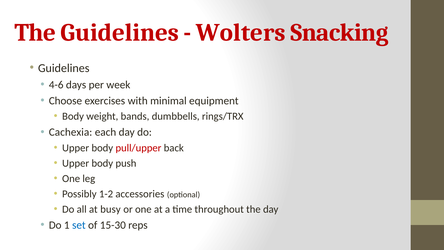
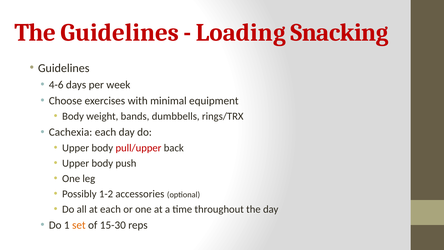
Wolters: Wolters -> Loading (241, 33)
at busy: busy -> each (110, 209)
set colour: blue -> orange (79, 225)
